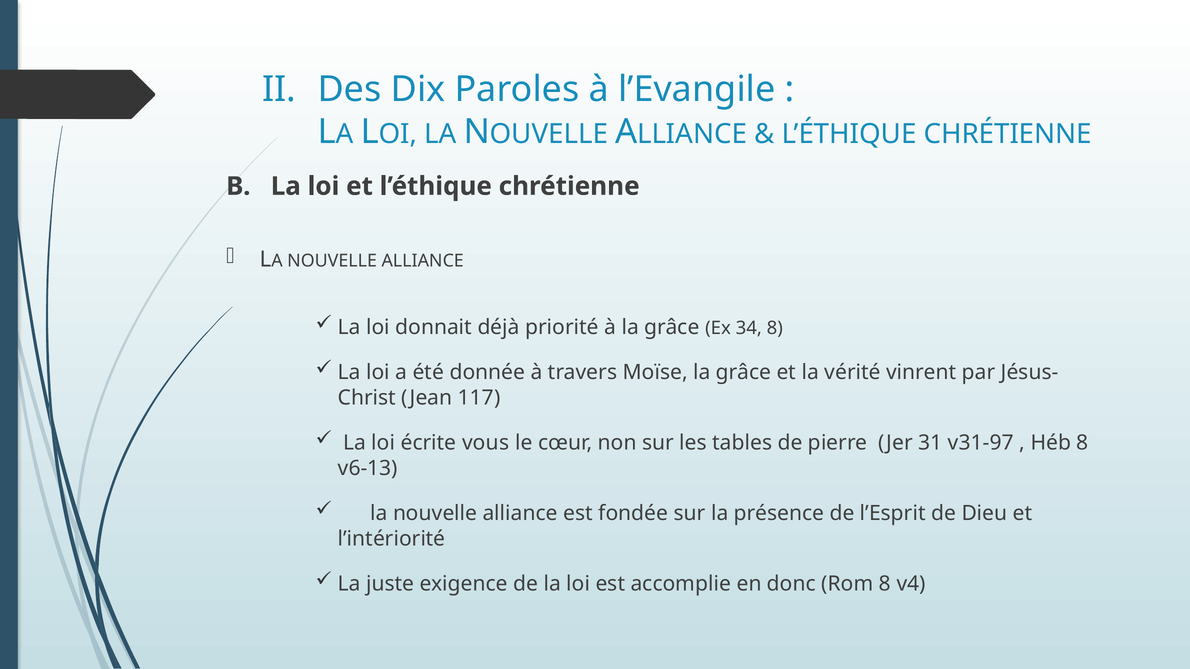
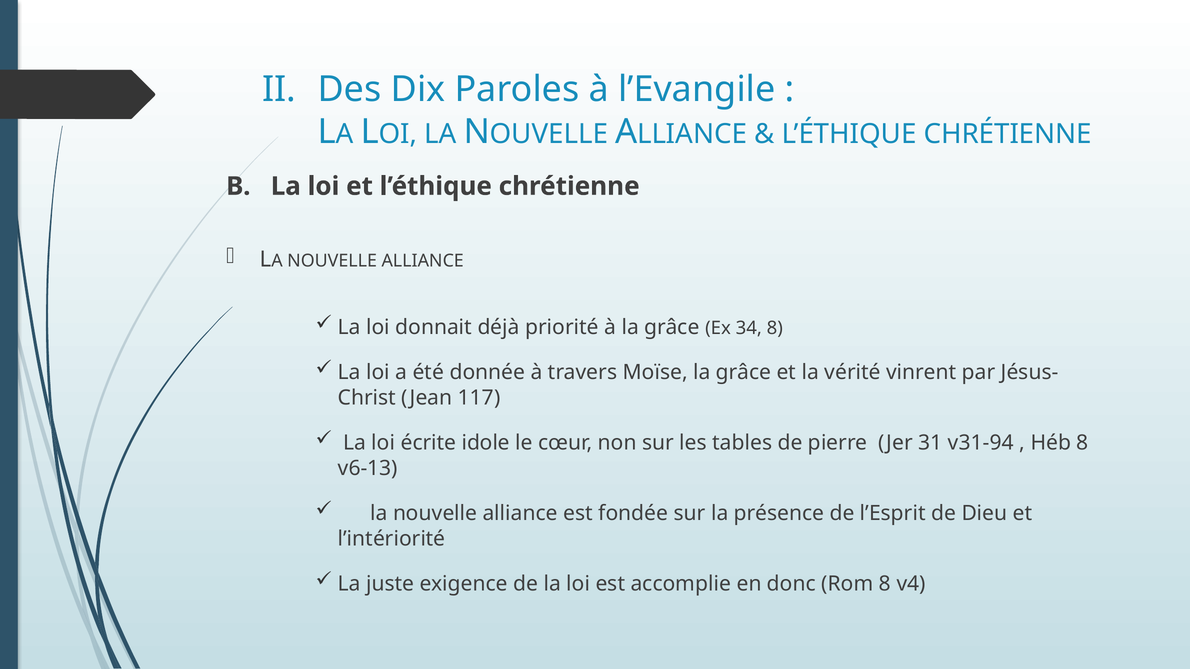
vous: vous -> idole (486, 443)
v31-97: v31-97 -> v31-94 (981, 443)
